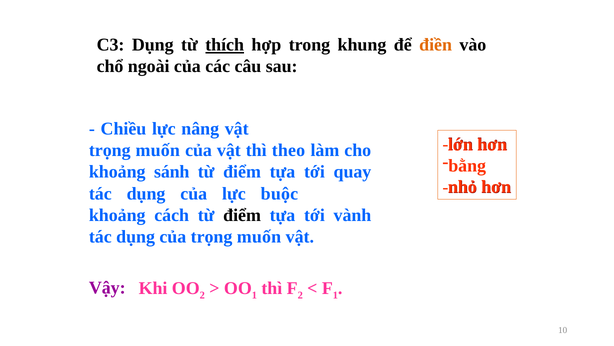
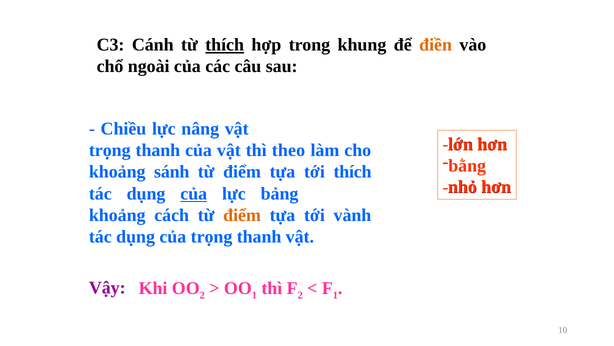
C3 Dụng: Dụng -> Cánh (153, 45)
muốn: muốn -> thanh (158, 150)
tới quay: quay -> thích (353, 172)
của underline: none -> present (194, 193)
buộc: buộc -> bảng (280, 193)
điểm colour: black -> orange (242, 215)
của trọng muốn: muốn -> thanh (259, 236)
